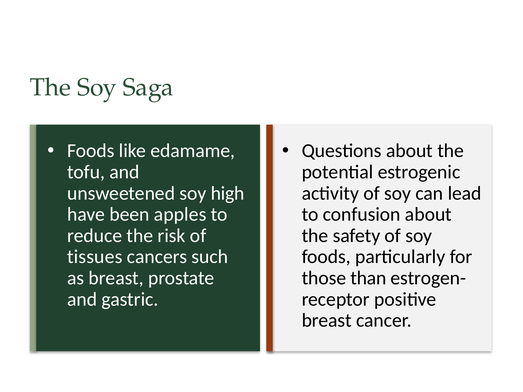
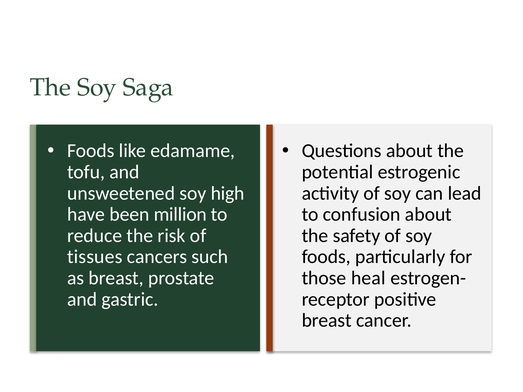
apples: apples -> million (180, 215)
than: than -> heal (368, 278)
